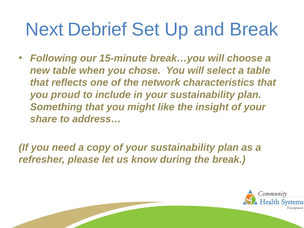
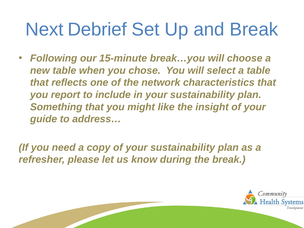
proud: proud -> report (66, 95)
share: share -> guide (44, 119)
